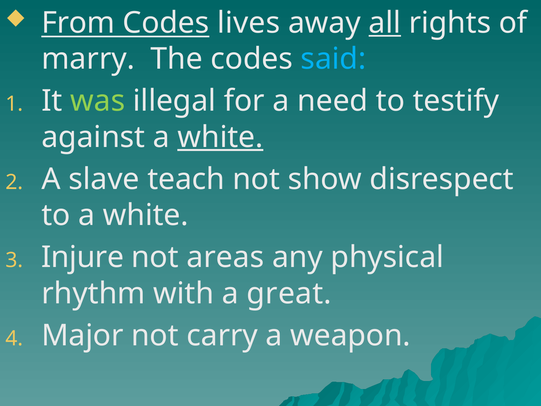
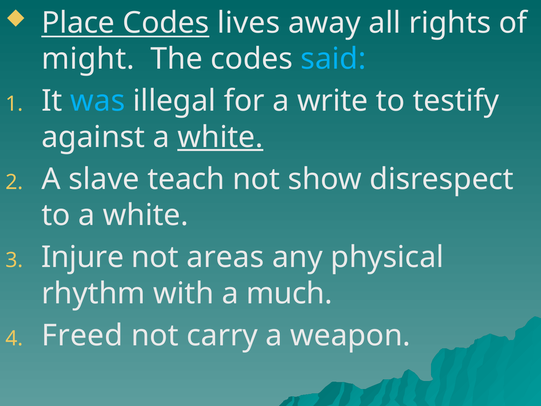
From: From -> Place (78, 23)
all underline: present -> none (385, 23)
marry: marry -> might (88, 59)
was colour: light green -> light blue (98, 101)
need: need -> write (333, 101)
great: great -> much (289, 293)
Major: Major -> Freed (82, 335)
